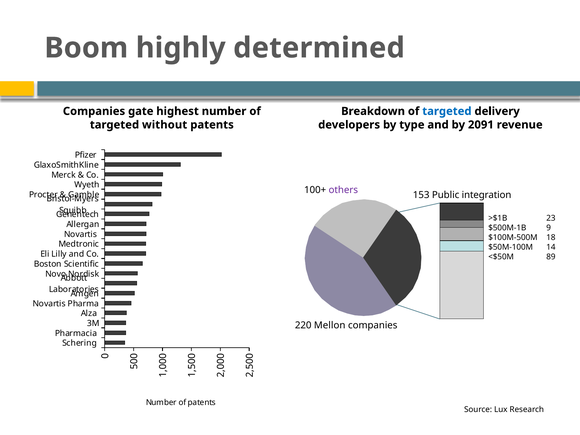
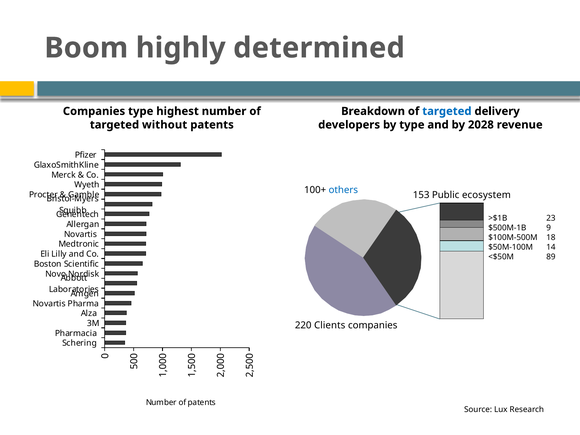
Companies gate: gate -> type (141, 111)
2091: 2091 -> 2028 (481, 125)
others colour: purple -> blue (343, 190)
integration: integration -> ecosystem (486, 195)
Mellon: Mellon -> Clients (330, 325)
